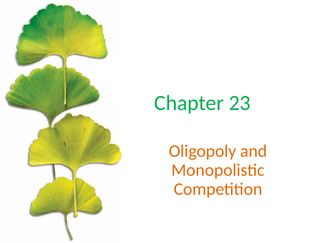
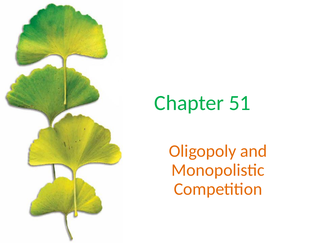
23: 23 -> 51 (240, 103)
